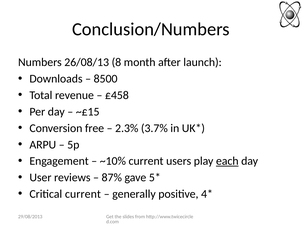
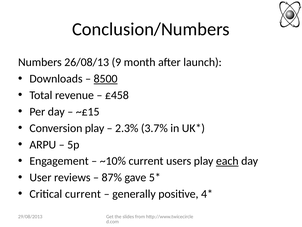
8: 8 -> 9 (116, 62)
8500 underline: none -> present (106, 79)
Conversion free: free -> play (95, 128)
